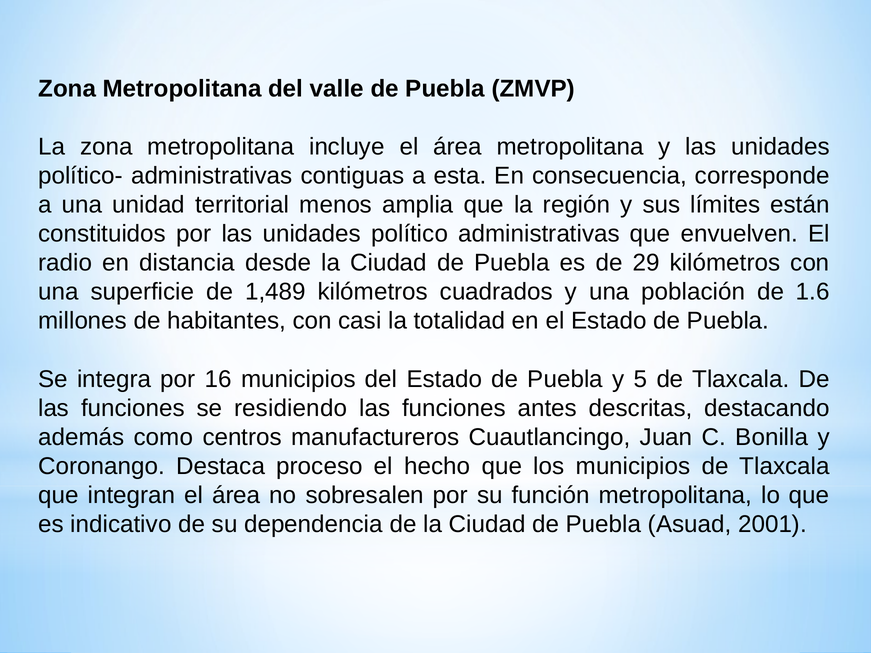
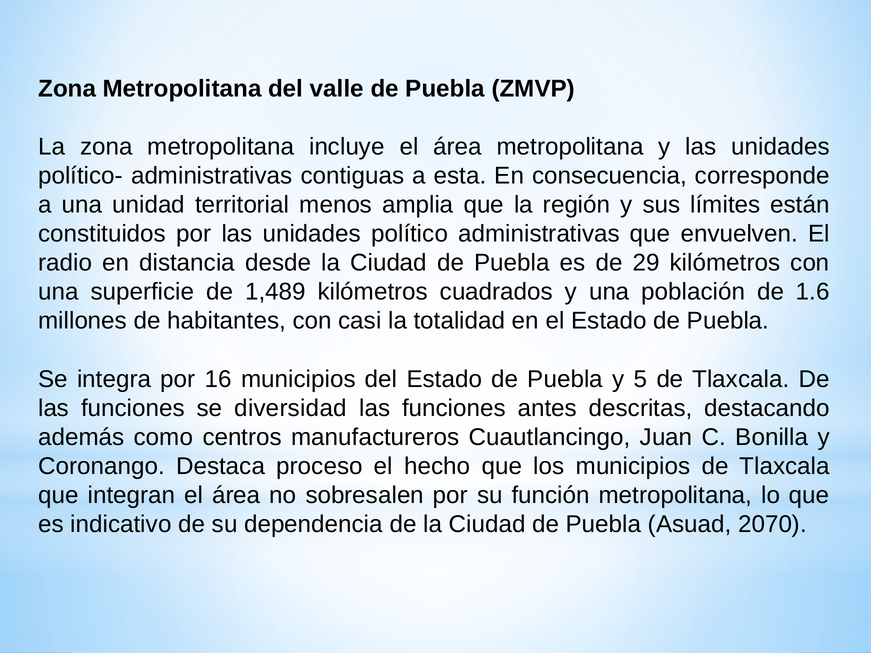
residiendo: residiendo -> diversidad (291, 408)
2001: 2001 -> 2070 (772, 524)
